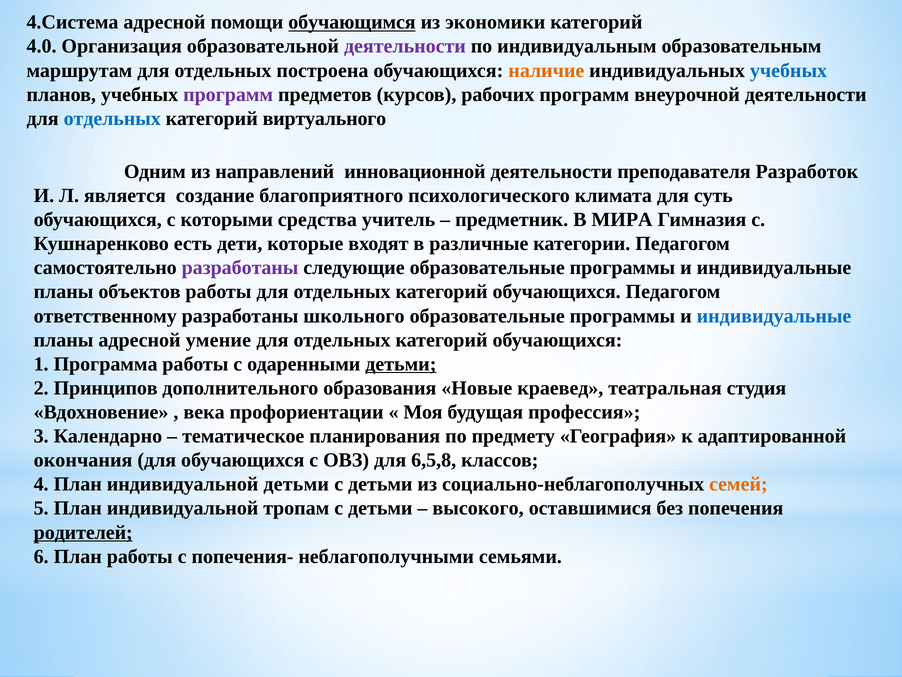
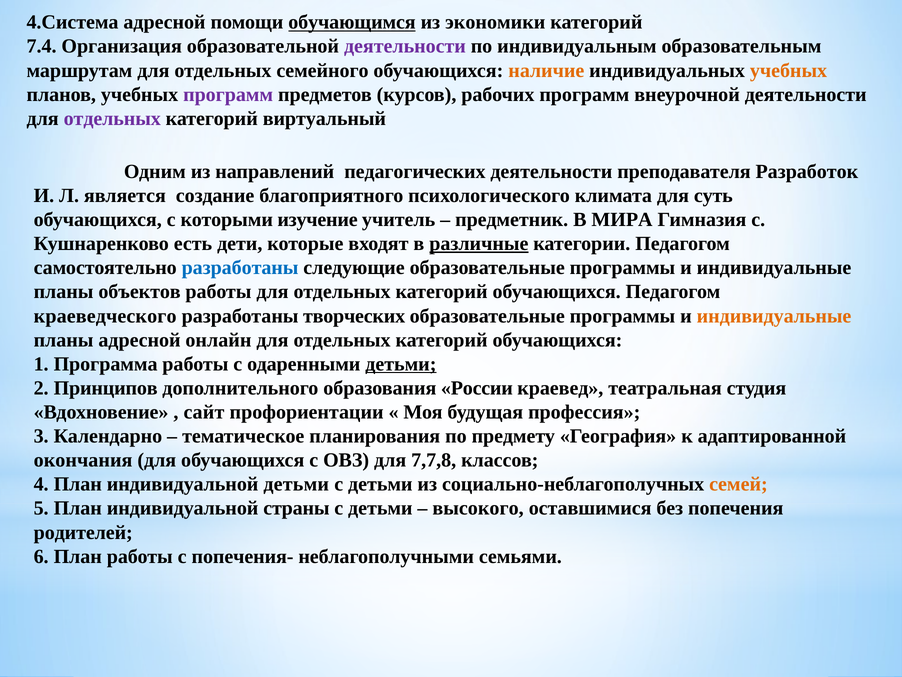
4.0: 4.0 -> 7.4 (42, 46)
построена: построена -> семейного (323, 70)
учебных colour: blue -> orange (789, 70)
отдельных colour: blue -> purple (112, 118)
виртуального: виртуального -> виртуальный (324, 118)
инновационной: инновационной -> педагогических (415, 171)
средства: средства -> изучение (318, 219)
различные underline: none -> present (479, 244)
разработаны colour: purple -> blue (240, 268)
ответственному: ответственному -> краеведческого (105, 316)
школьного: школьного -> творческих (354, 316)
индивидуальные colour: blue -> orange (774, 316)
умение: умение -> онлайн (218, 340)
Новые: Новые -> России (477, 388)
века: века -> сайт (204, 412)
6,5,8: 6,5,8 -> 7,7,8 (434, 460)
тропам: тропам -> страны (296, 508)
родителей underline: present -> none (83, 532)
